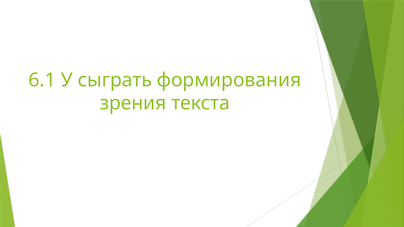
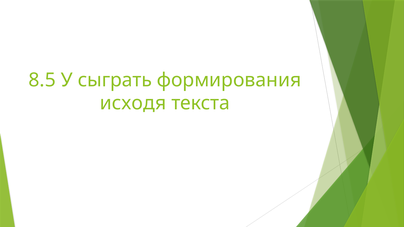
6.1: 6.1 -> 8.5 (42, 80)
зрения: зрения -> исходя (133, 103)
